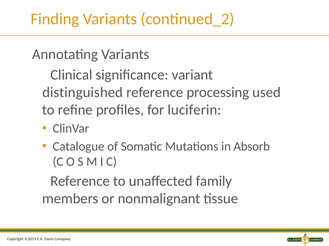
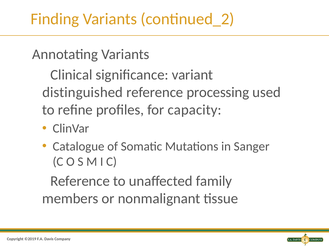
luciferin: luciferin -> capacity (195, 110)
Absorb: Absorb -> Sanger (252, 147)
